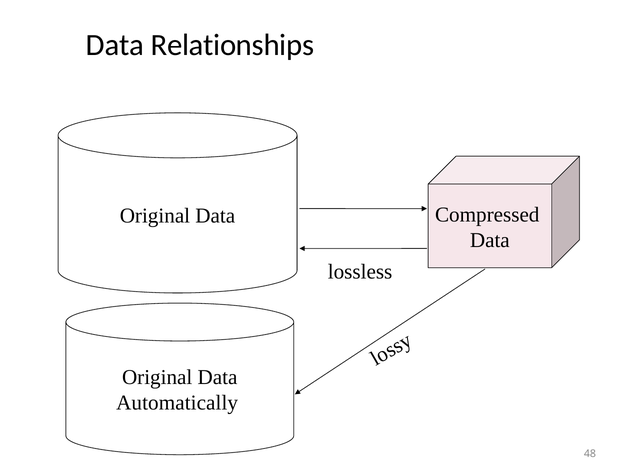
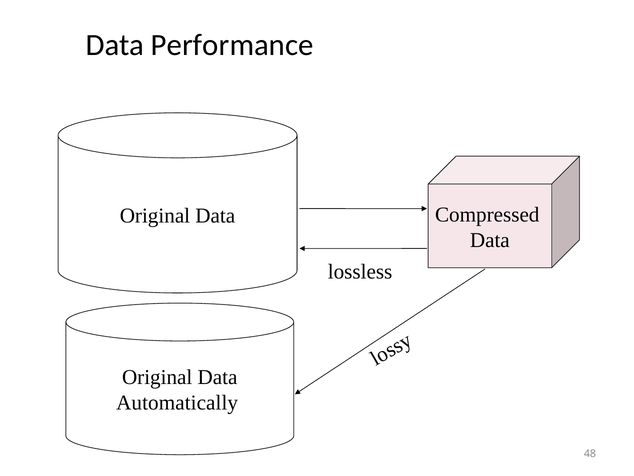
Relationships: Relationships -> Performance (232, 45)
